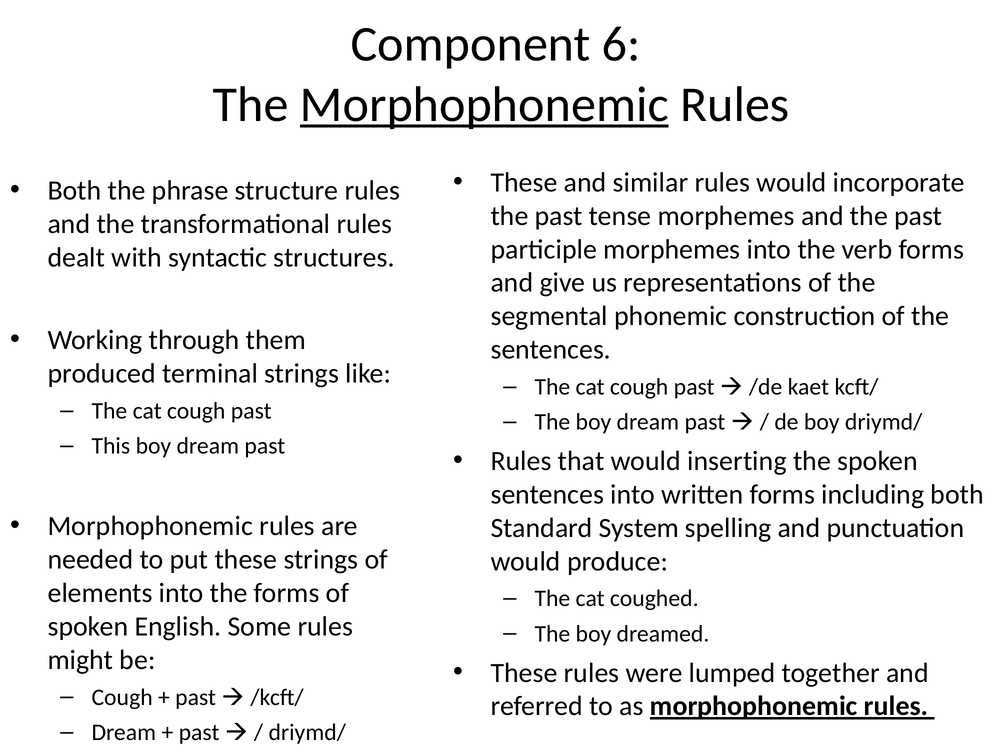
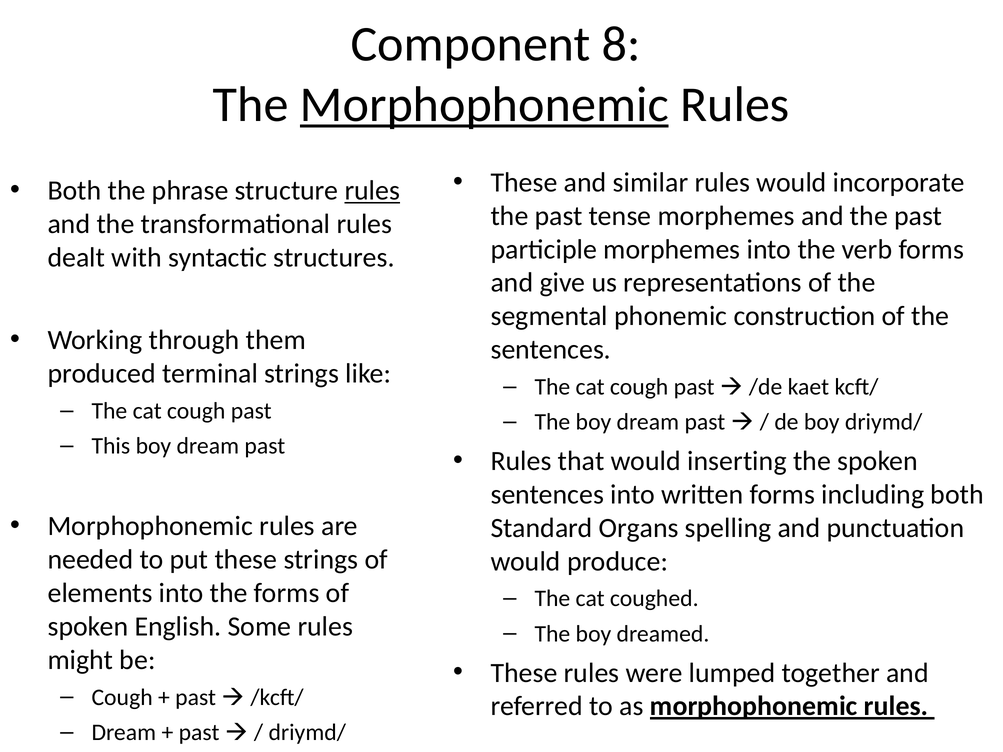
6: 6 -> 8 (621, 44)
rules underline: none -> present (372, 191)
System: System -> Organs (639, 528)
